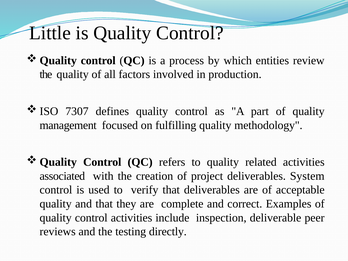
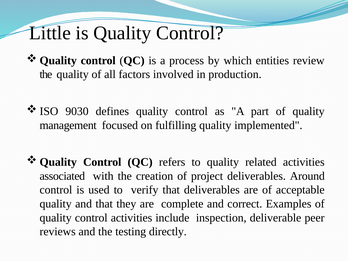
7307: 7307 -> 9030 (77, 111)
methodology: methodology -> implemented (268, 125)
System: System -> Around (307, 176)
